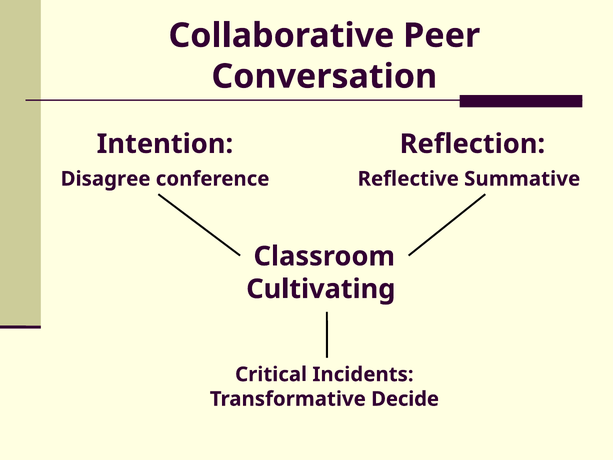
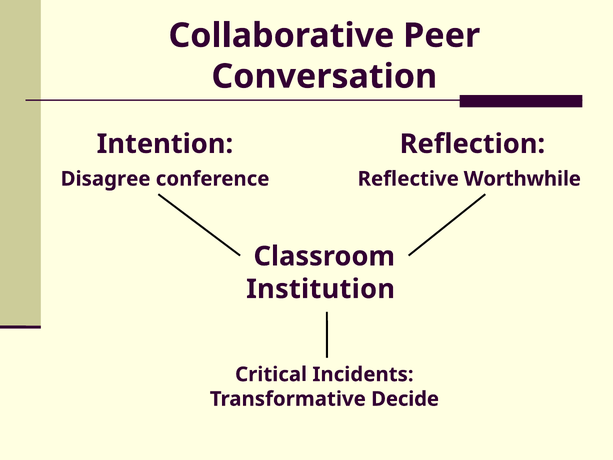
Summative: Summative -> Worthwhile (522, 179)
Cultivating: Cultivating -> Institution (321, 289)
